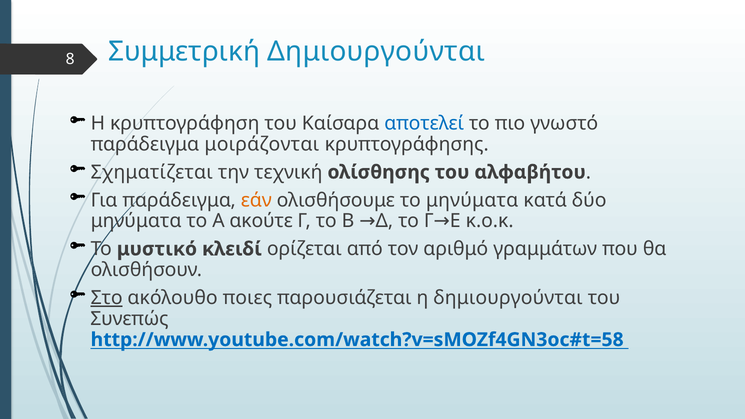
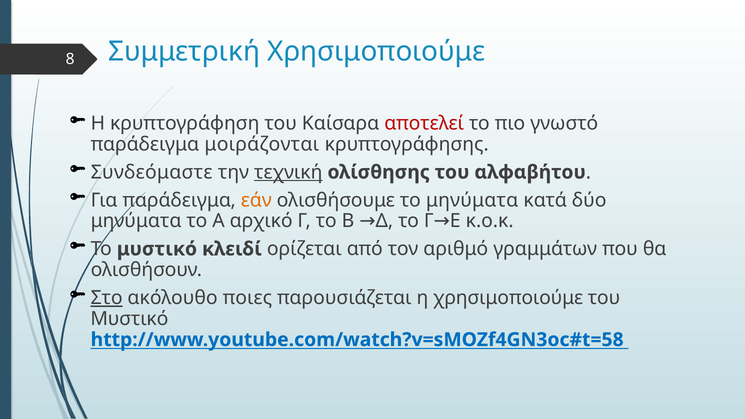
Συμμετρική Δημιουργούνται: Δημιουργούνται -> Χρησιμοποιούμε (376, 52)
αποτελεί colour: blue -> red (424, 123)
Σχηματίζεται: Σχηματίζεται -> Συνδεόμαστε (152, 172)
τεχνική underline: none -> present (288, 172)
ακούτε: ακούτε -> αρχικό (261, 221)
η δημιουργούνται: δημιουργούνται -> χρησιμοποιούμε (508, 298)
Συνεπώς: Συνεπώς -> Μυστικό (129, 319)
